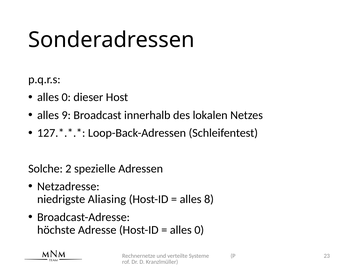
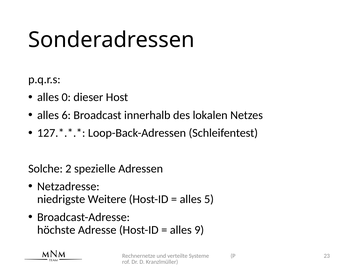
9: 9 -> 6 (66, 115)
Aliasing: Aliasing -> Weitere (107, 200)
8: 8 -> 5 (209, 200)
0: 0 -> 9 (199, 230)
